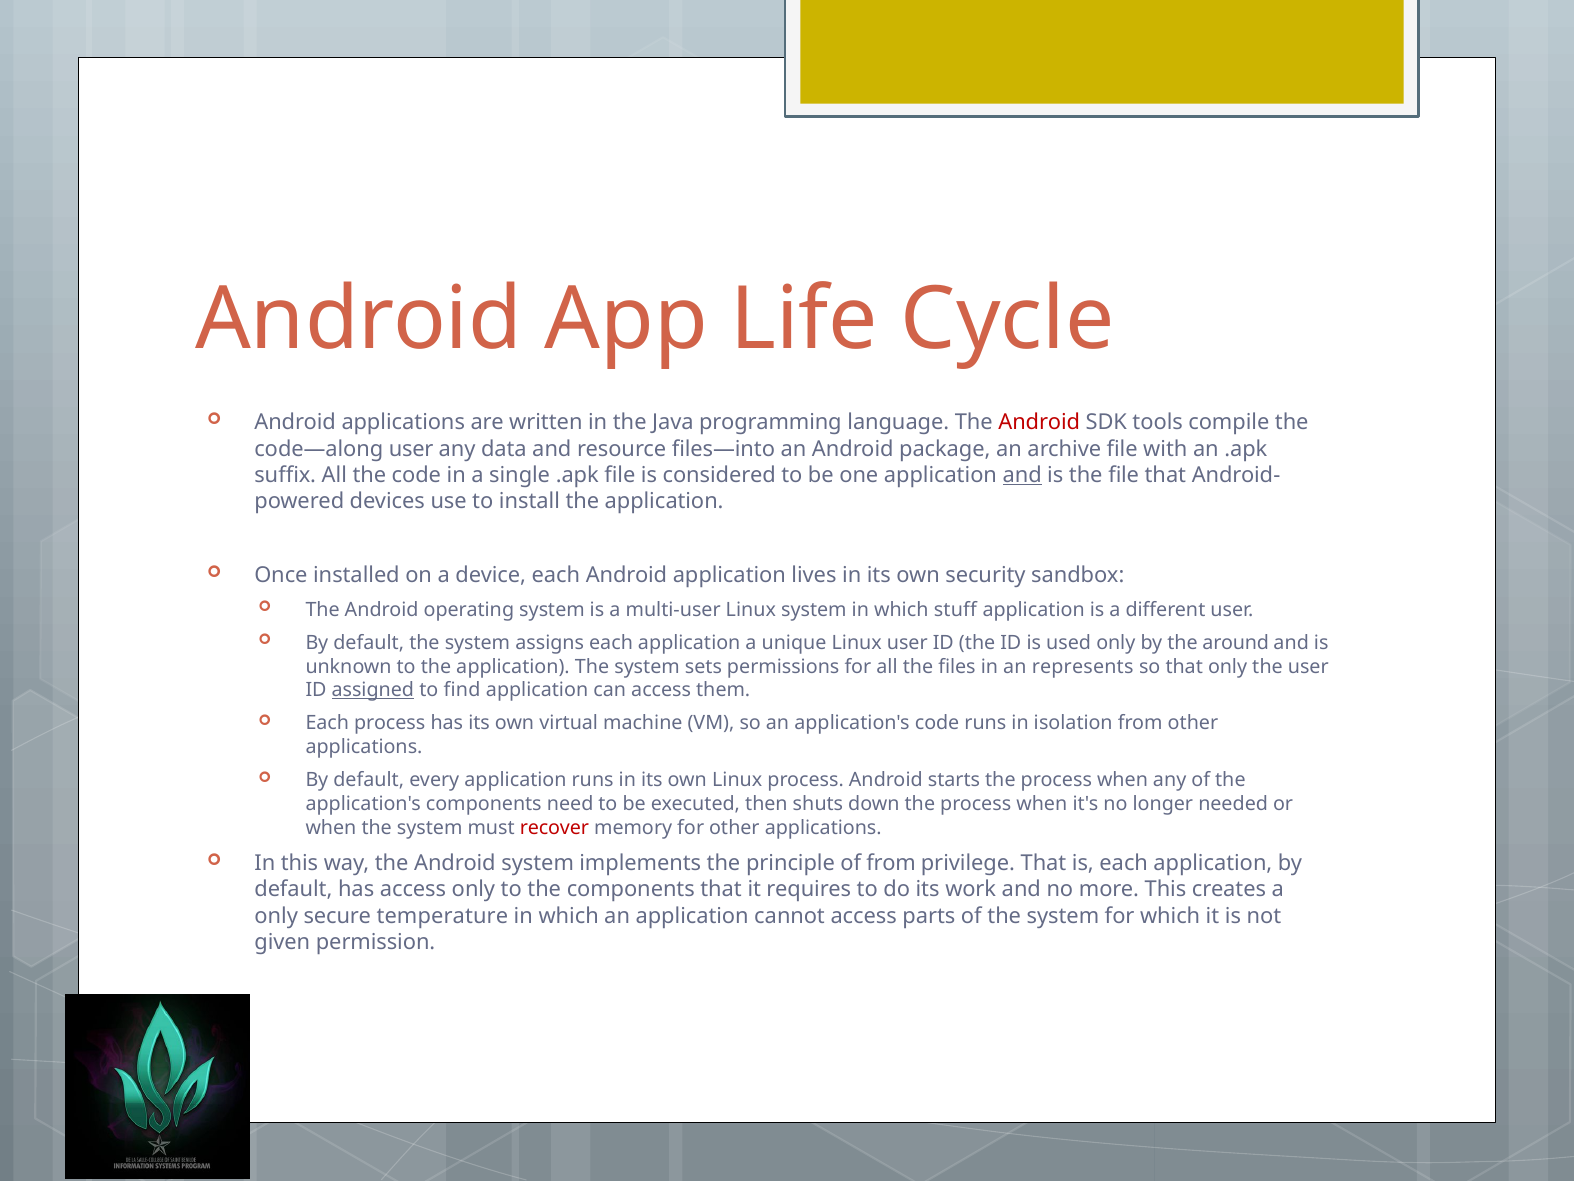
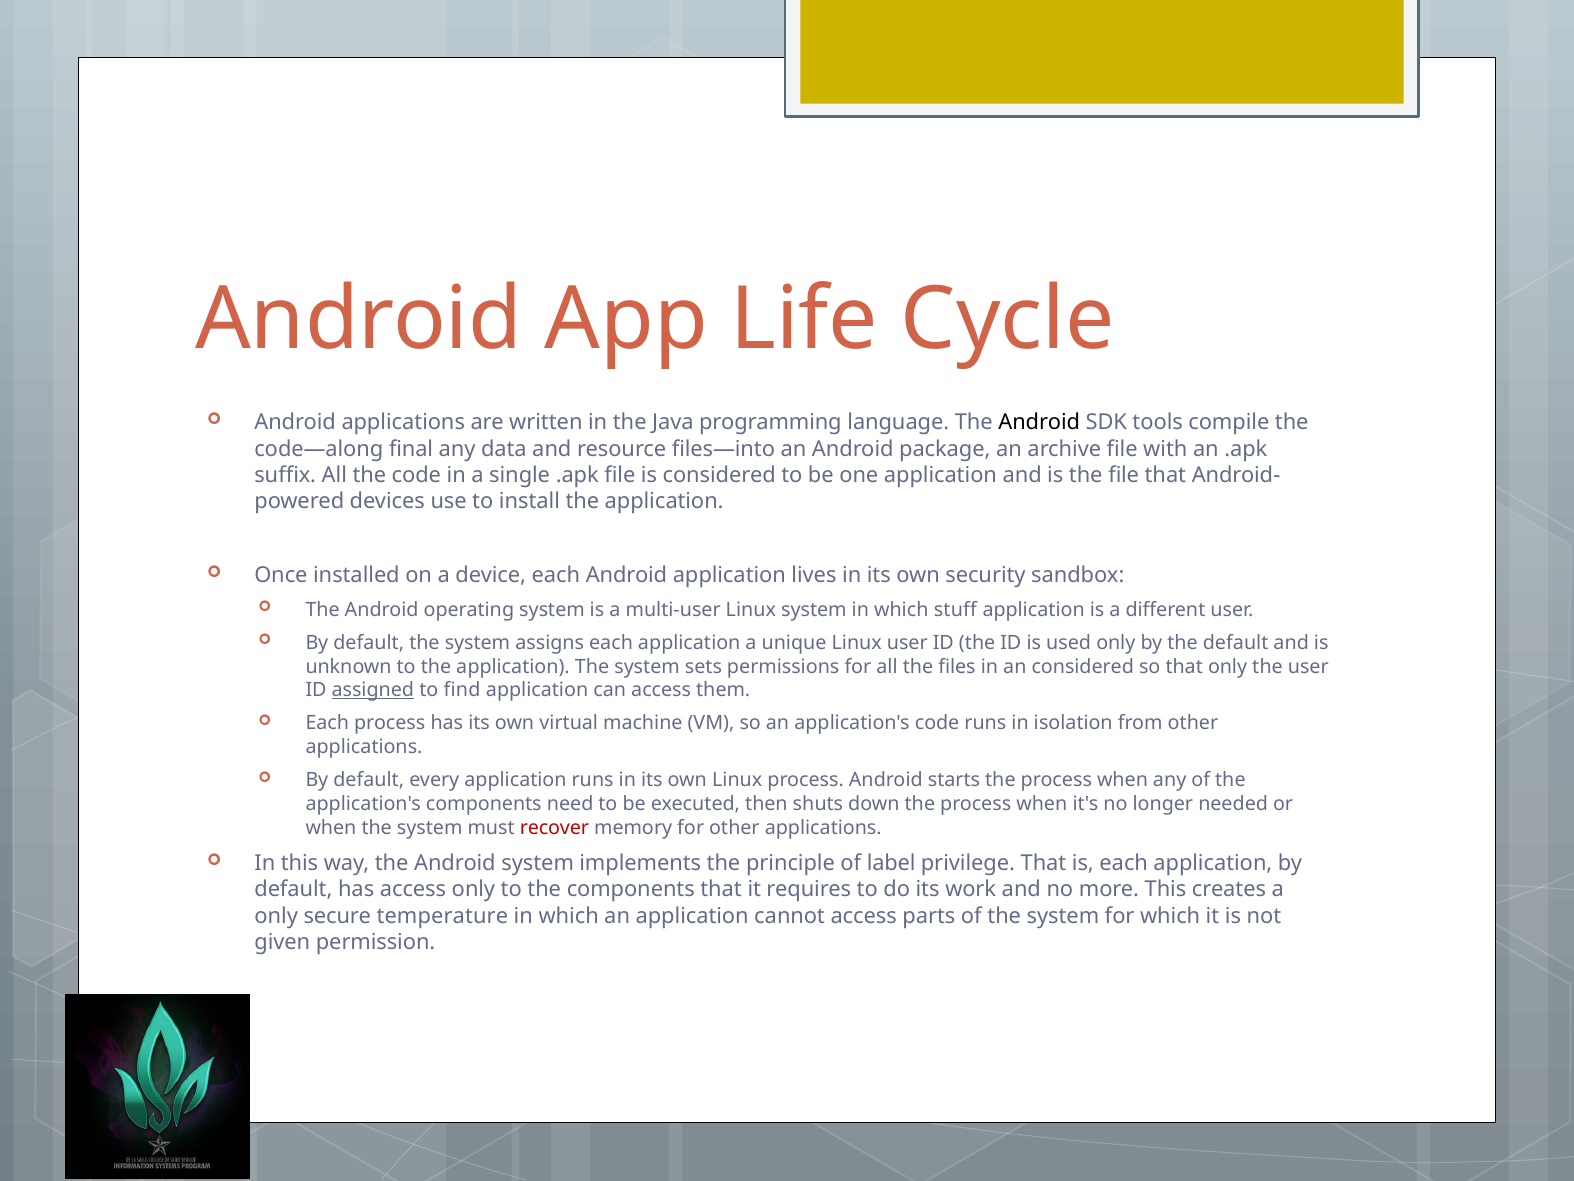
Android colour: red -> black (1039, 423)
code—along user: user -> final (411, 449)
and underline: present -> none (1022, 475)
the around: around -> default (1236, 643)
an represents: represents -> considered (1083, 666)
of from: from -> label (891, 863)
